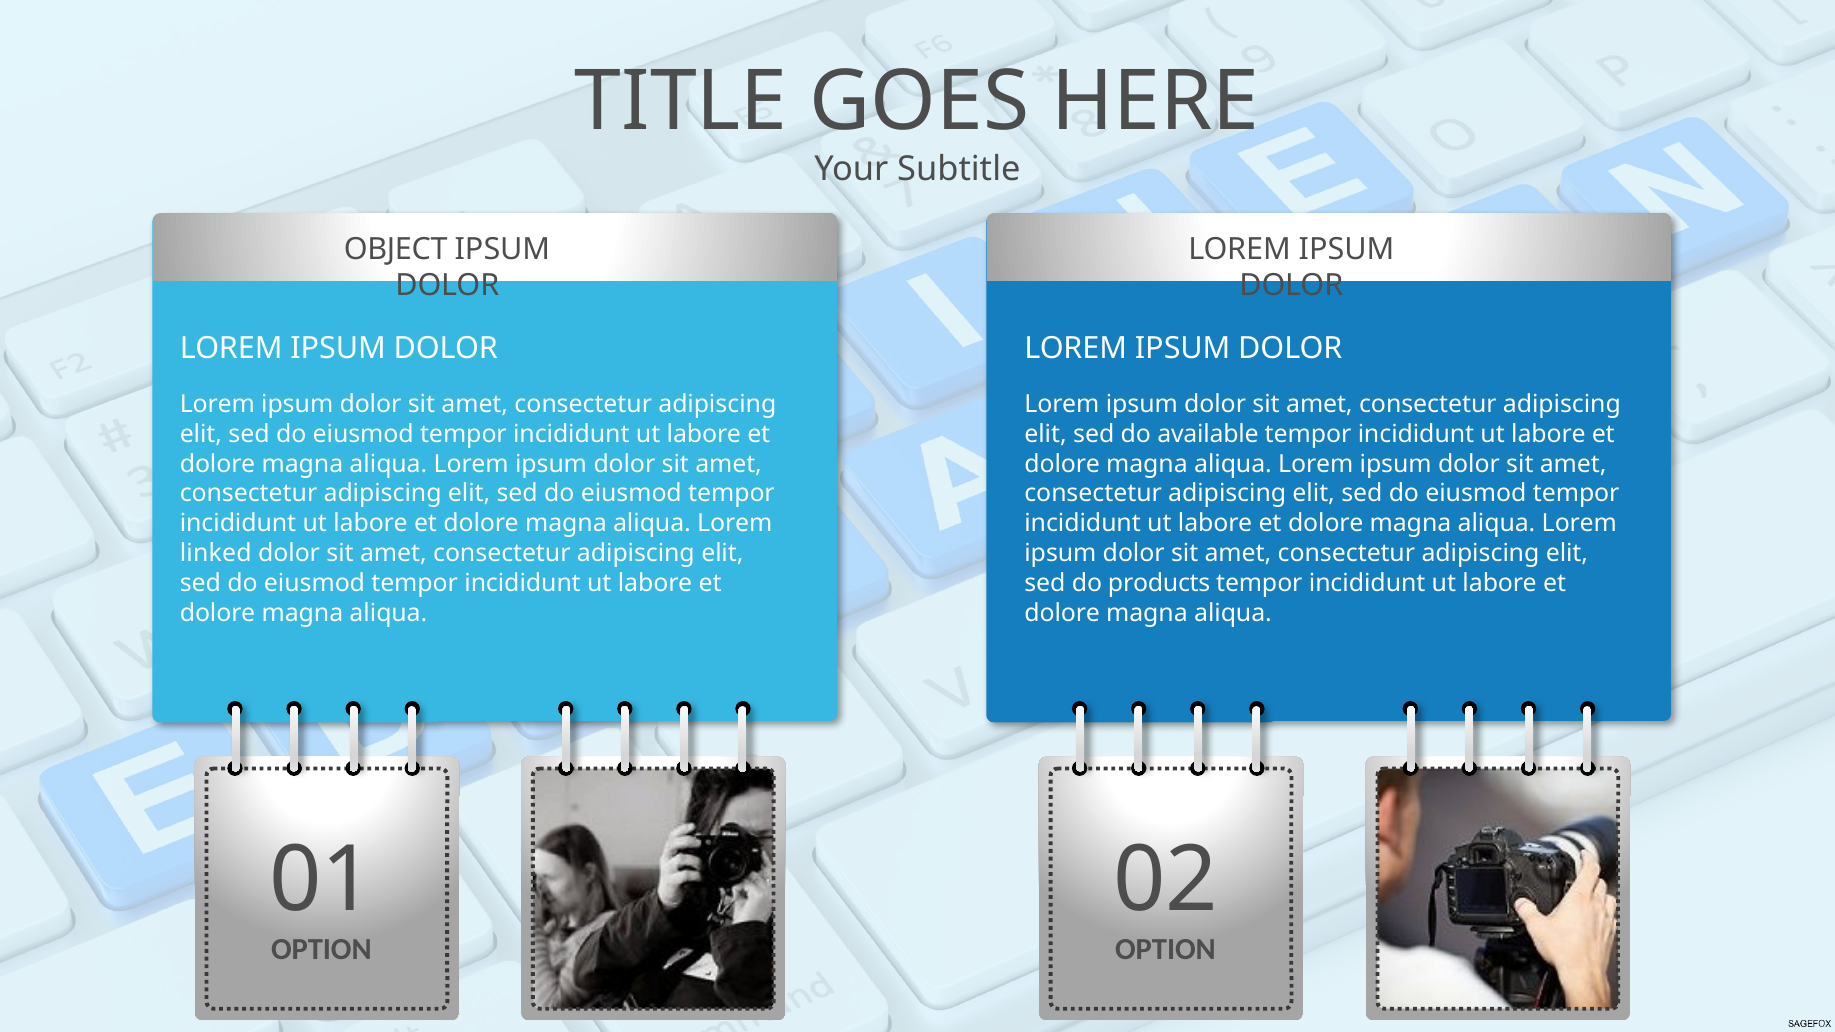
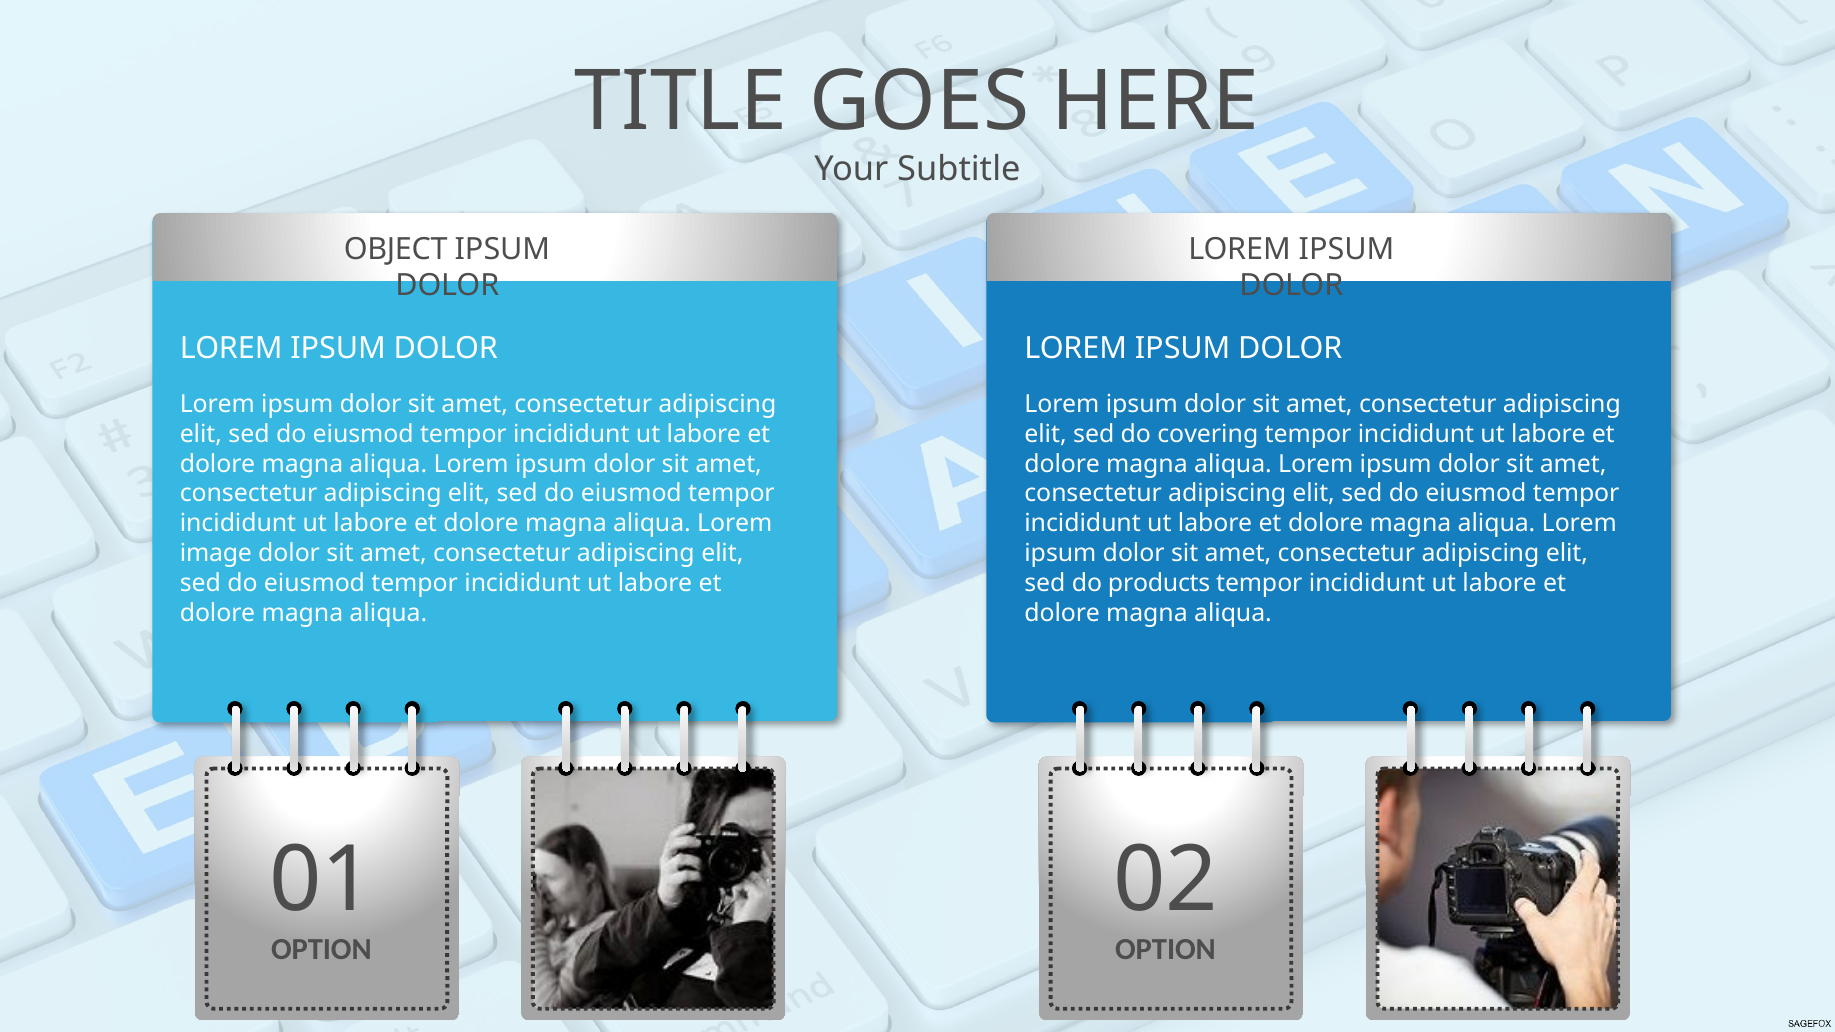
available: available -> covering (1208, 434)
linked: linked -> image (216, 553)
